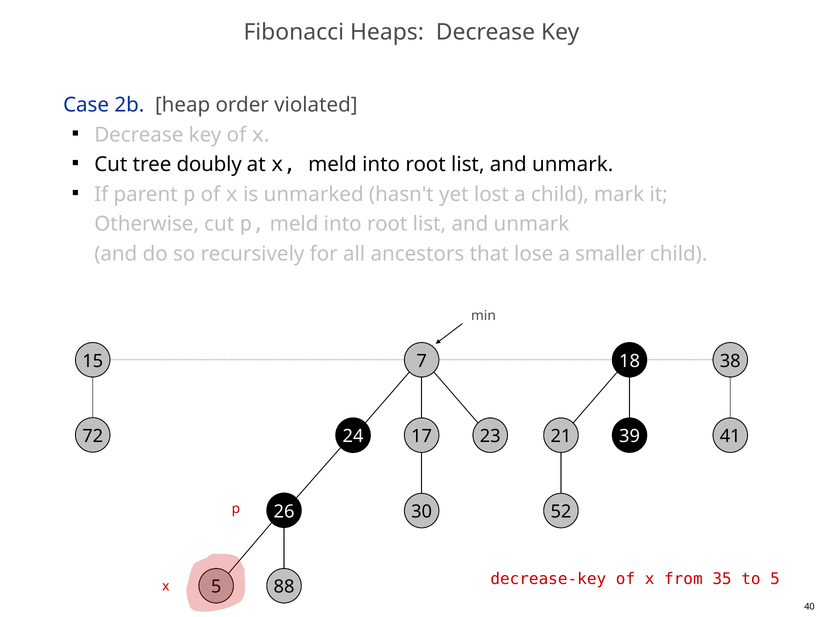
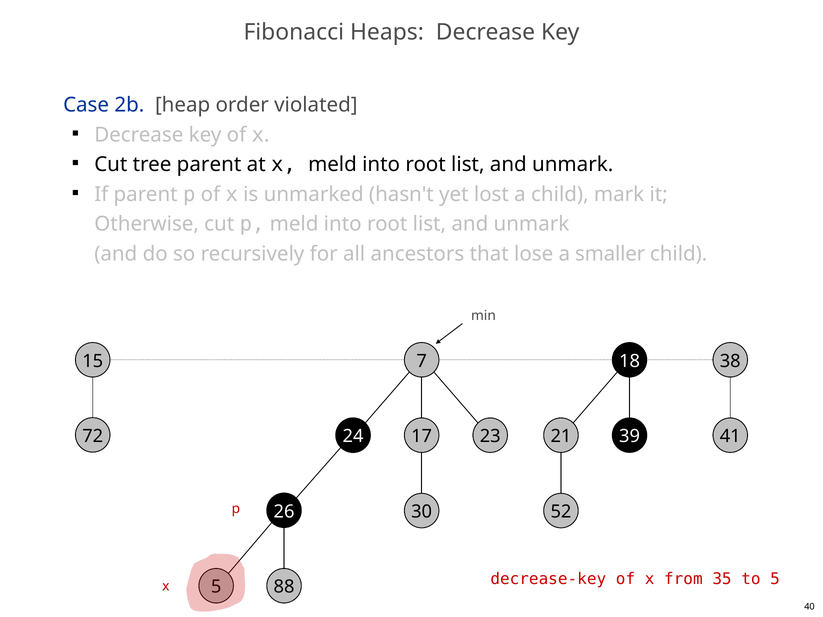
tree doubly: doubly -> parent (209, 165)
